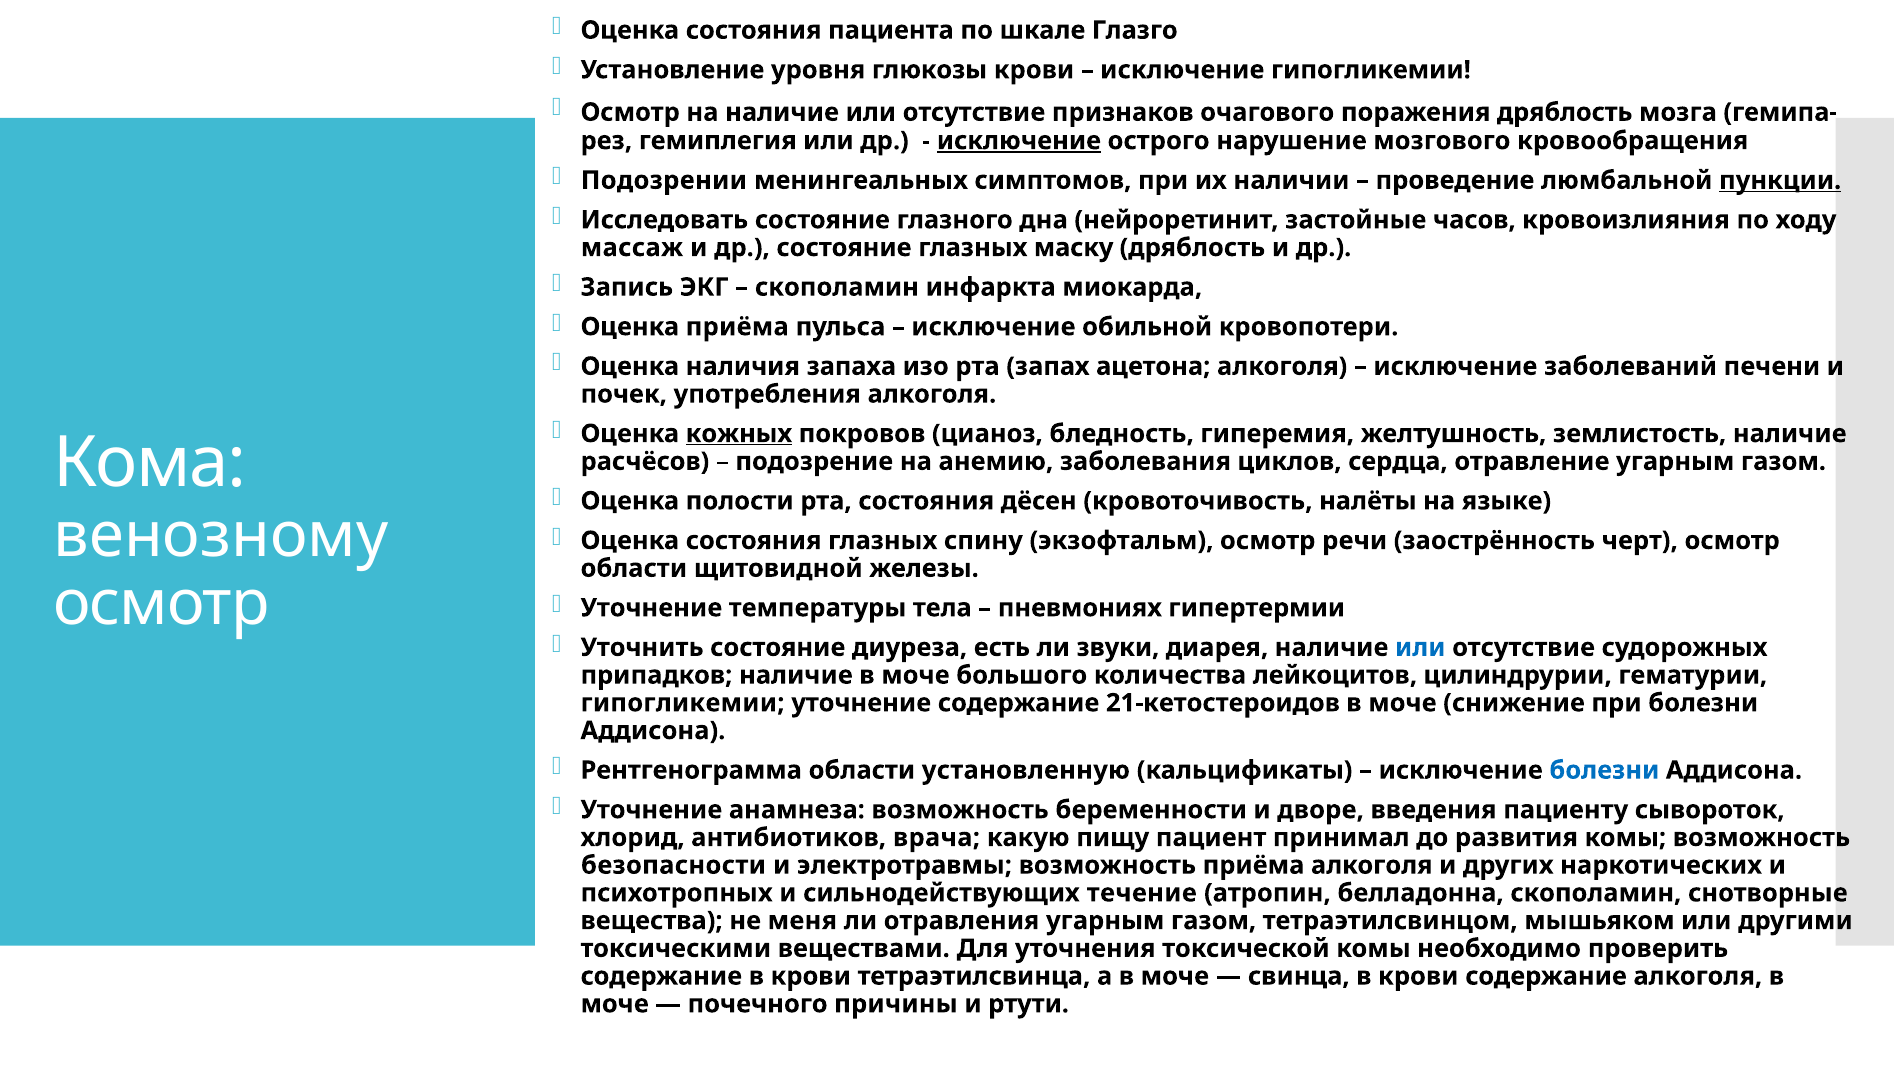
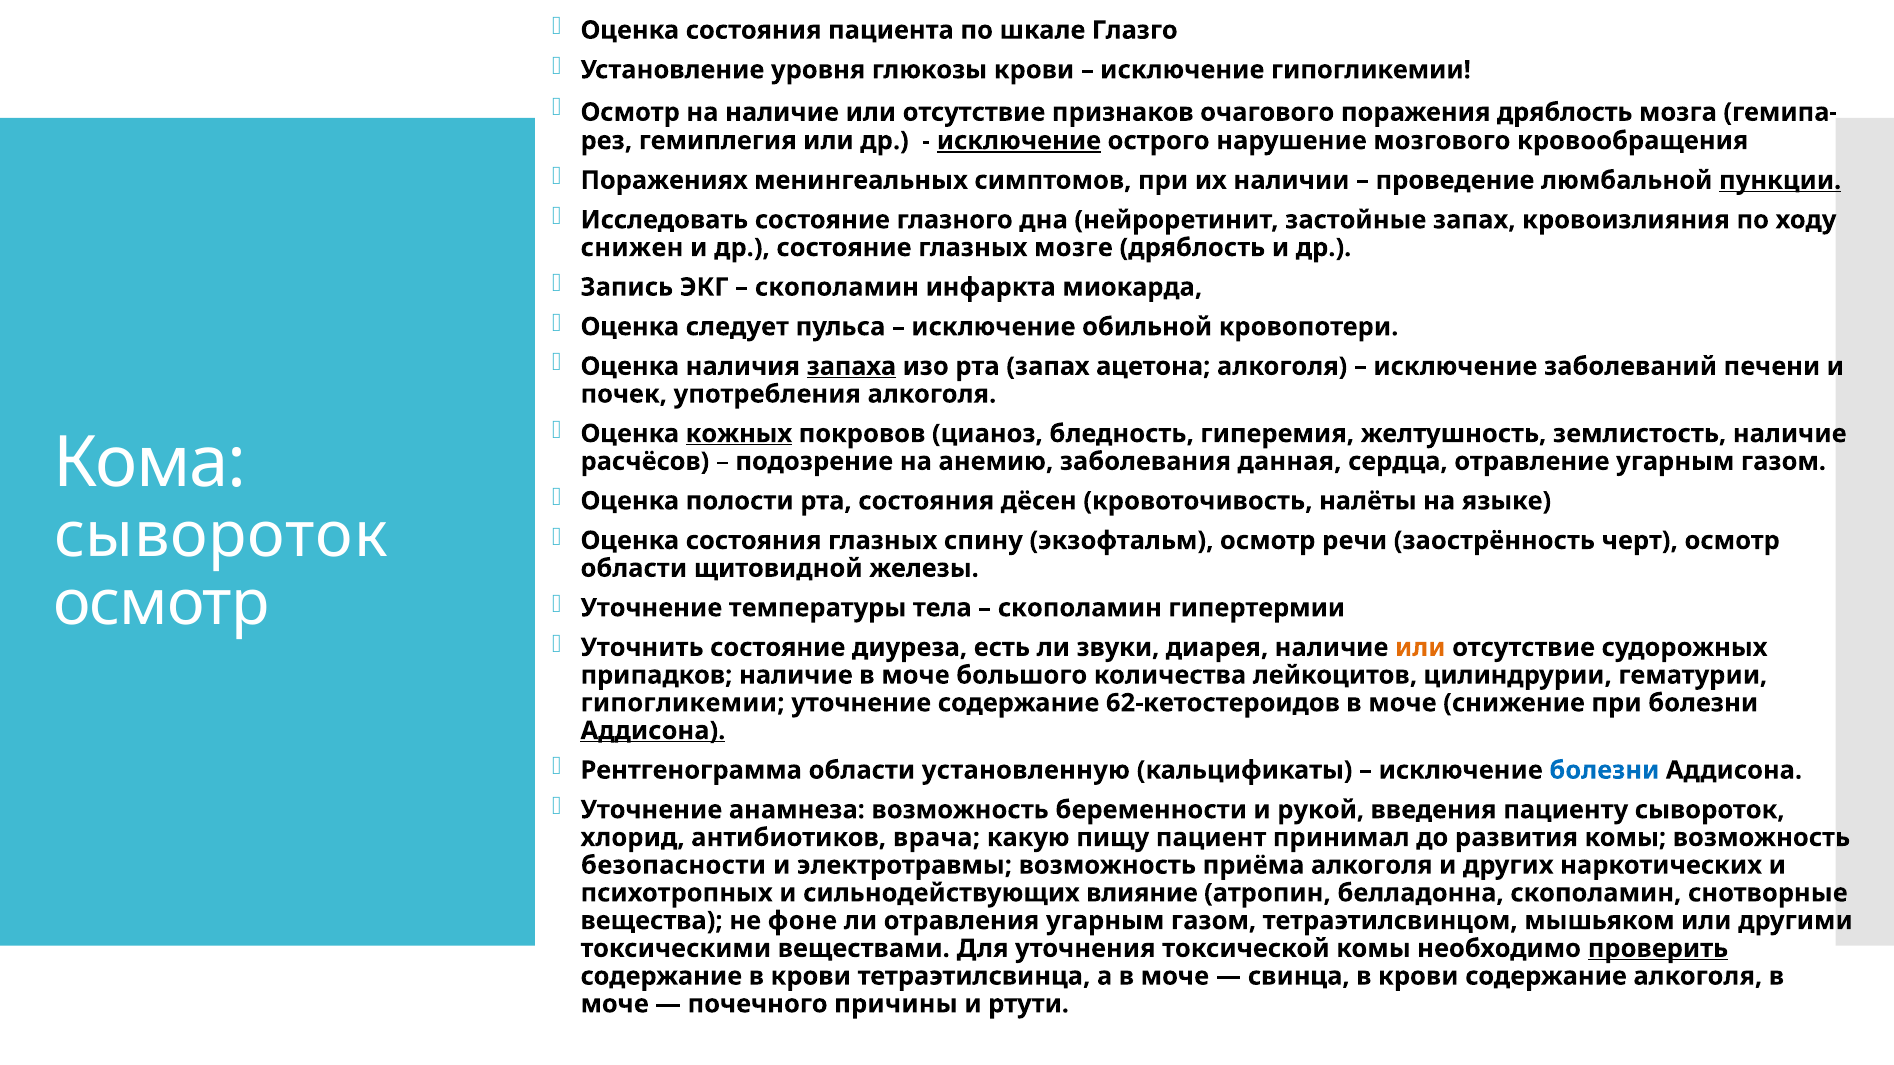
Подозрении: Подозрении -> Поражениях (664, 180)
часов: часов -> запах (1474, 220)
массаж: массаж -> снижен (632, 248)
маску: маску -> мозге (1073, 248)
Оценка приёма: приёма -> следует (737, 327)
запаха underline: none -> present (851, 367)
циклов: циклов -> данная (1289, 462)
венозному: венозному -> сывороток (221, 536)
пневмониях: пневмониях -> скополамин (1080, 608)
или colour: blue -> orange (1420, 648)
21-кетостероидов: 21-кетостероидов -> 62-кетостероидов (1223, 703)
Аддисона underline: none -> present (653, 731)
дворе: дворе -> рукой (1321, 810)
течение: течение -> влияние (1142, 893)
меня: меня -> фоне (802, 921)
проверить underline: none -> present (1658, 949)
